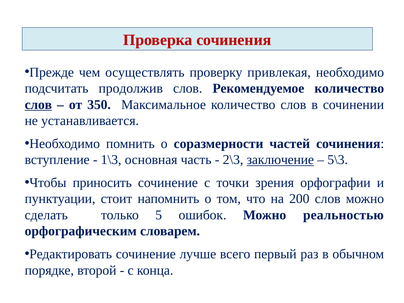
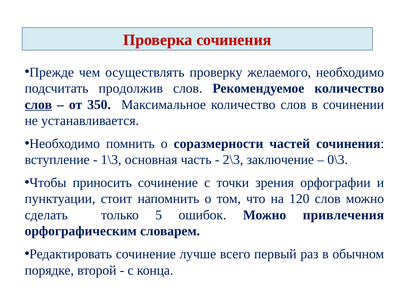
привлекая: привлекая -> желаемого (279, 72)
заключение underline: present -> none (280, 160)
5\3: 5\3 -> 0\3 (338, 160)
200: 200 -> 120 (299, 199)
реальностью: реальностью -> привлечения (343, 215)
